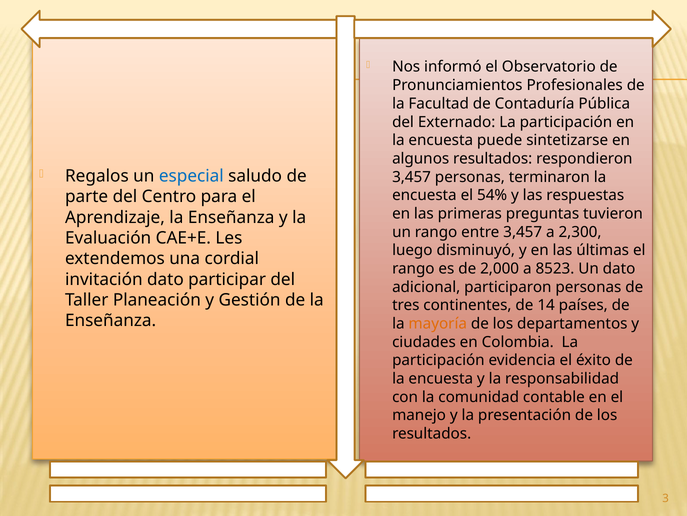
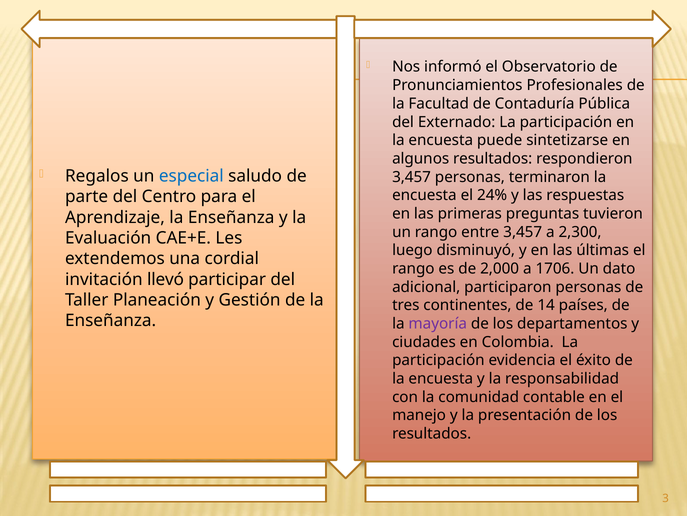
54%: 54% -> 24% (492, 195)
8523: 8523 -> 1706 (555, 268)
invitación dato: dato -> llevó (165, 279)
mayoría colour: orange -> purple (438, 323)
